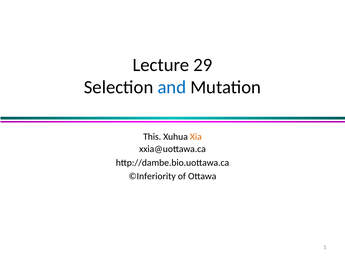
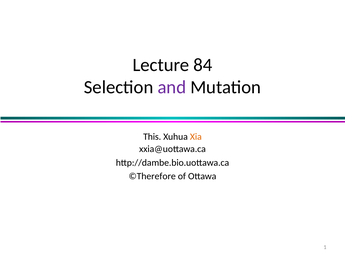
29: 29 -> 84 (203, 65)
and colour: blue -> purple (172, 87)
©Inferiority: ©Inferiority -> ©Therefore (152, 176)
